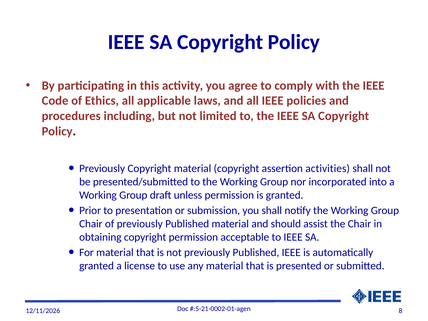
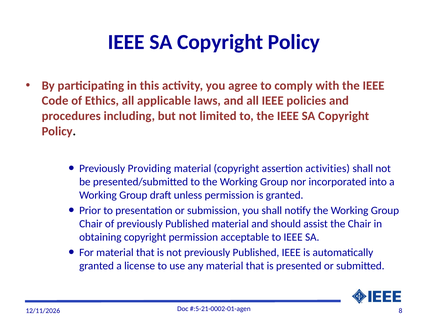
Previously Copyright: Copyright -> Providing (149, 169)
